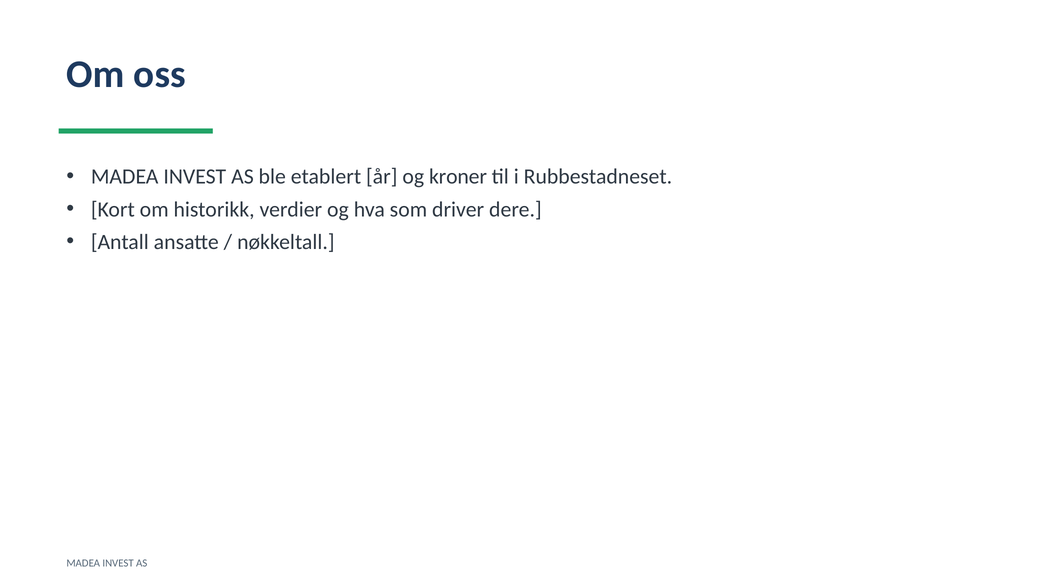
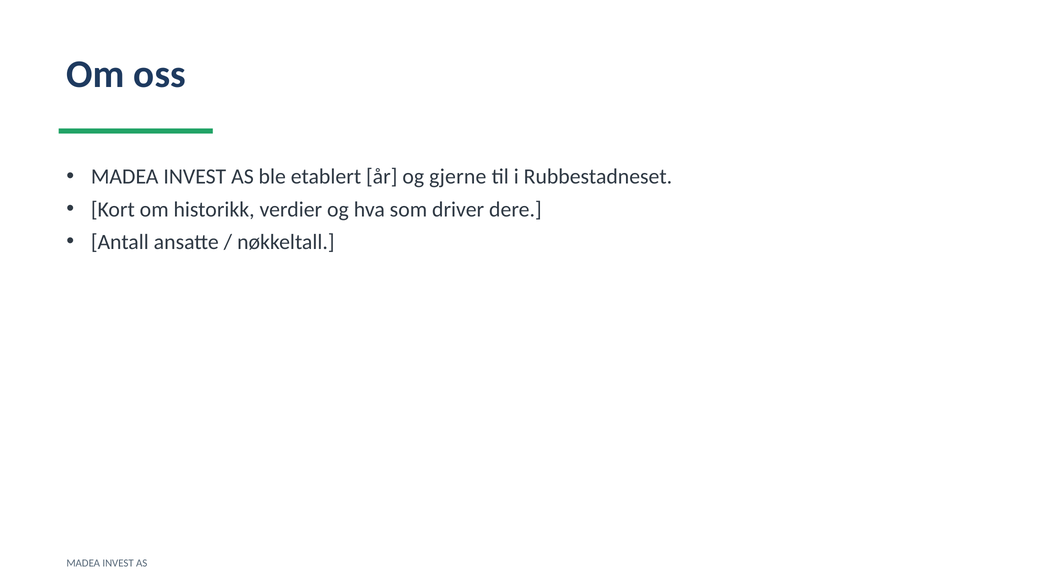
kroner: kroner -> gjerne (458, 177)
